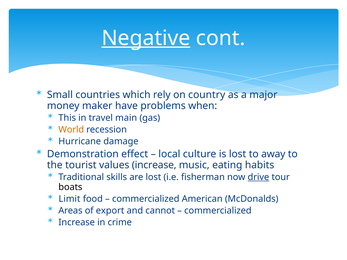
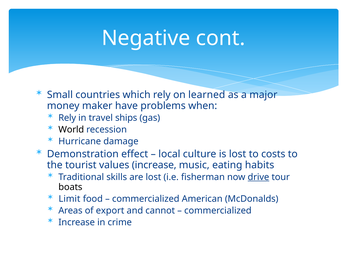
Negative underline: present -> none (146, 38)
country: country -> learned (207, 95)
This: This -> Rely (67, 118)
main: main -> ships (126, 118)
World colour: orange -> black (71, 130)
away: away -> costs (273, 154)
